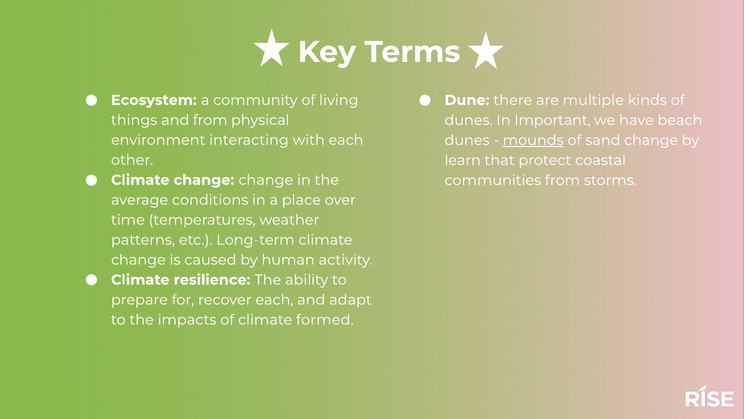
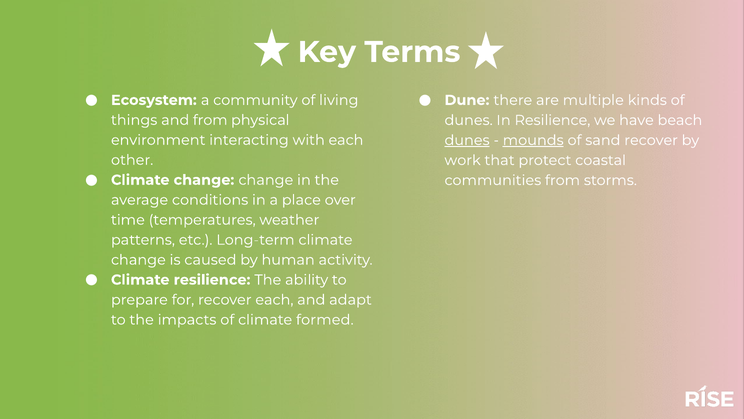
In Important: Important -> Resilience (552, 120)
dunes underline: none -> present (467, 140)
sand change: change -> recover (651, 140)
learn: learn -> work (463, 160)
